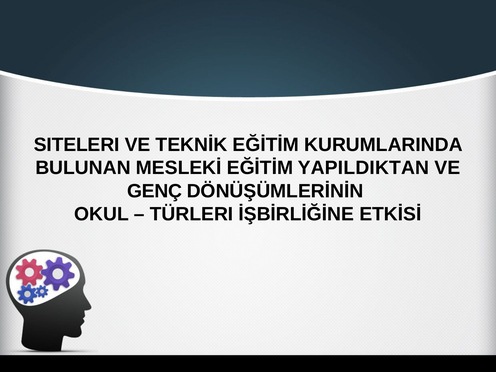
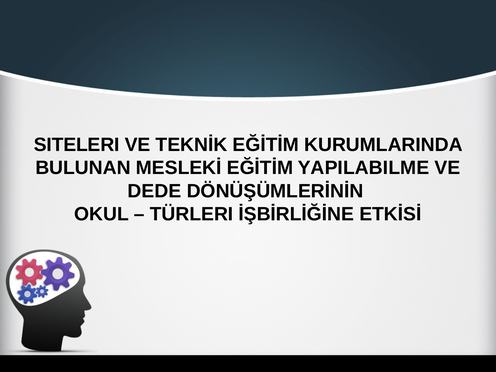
YAPILDIKTAN: YAPILDIKTAN -> YAPILABILME (363, 168)
GENÇ: GENÇ -> DEDE (154, 191)
